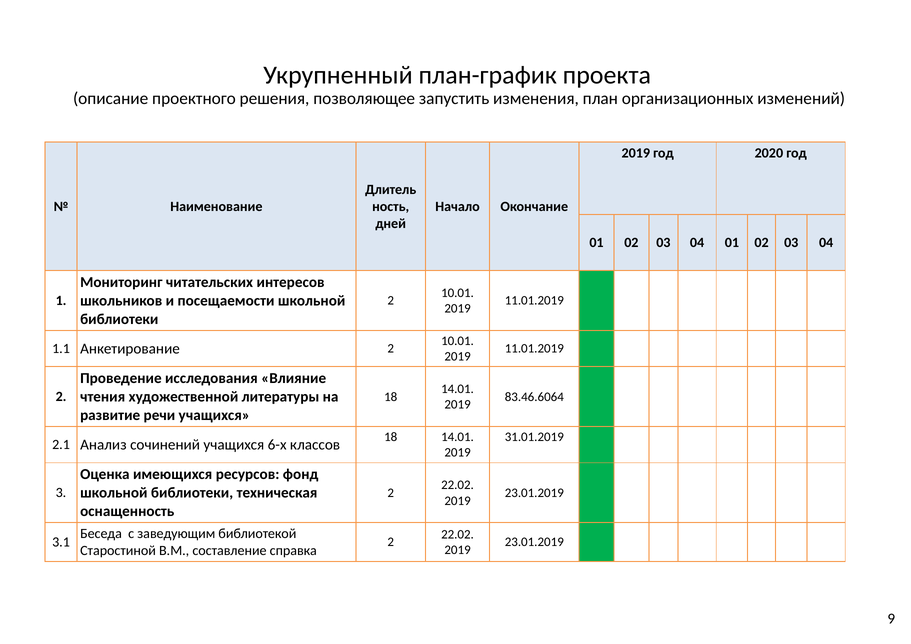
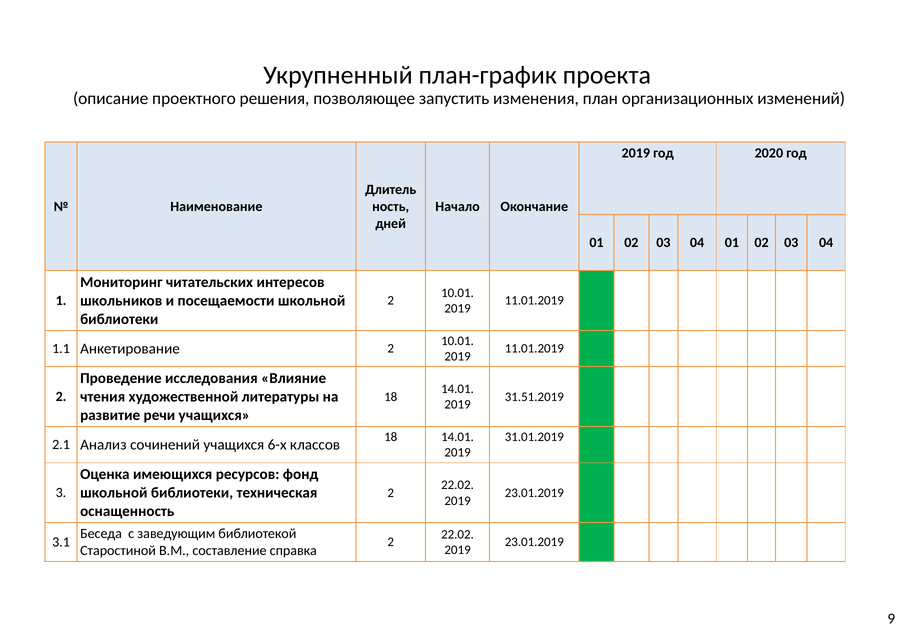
83.46.6064: 83.46.6064 -> 31.51.2019 (534, 397)
